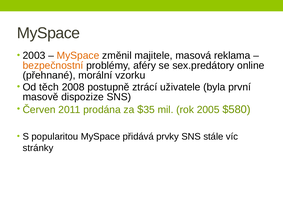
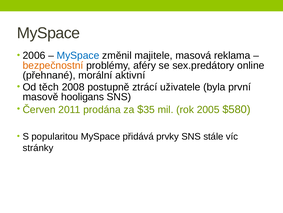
2003: 2003 -> 2006 (34, 55)
MySpace colour: orange -> blue (78, 55)
vzorku: vzorku -> aktivní (130, 75)
dispozize: dispozize -> hooligans (83, 97)
